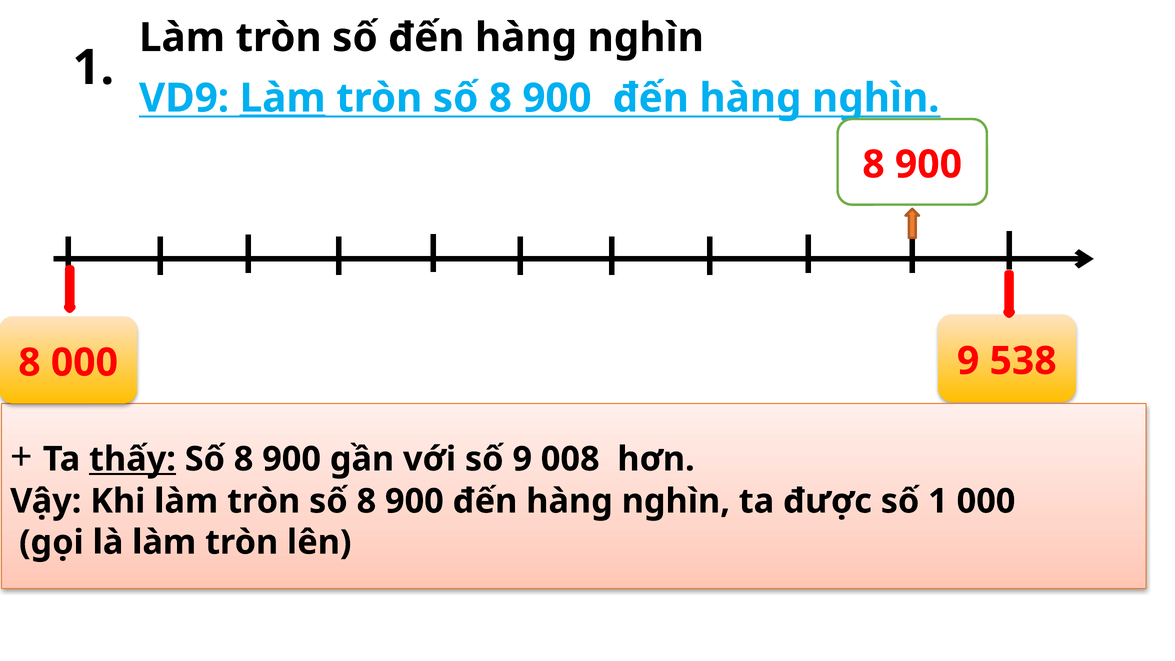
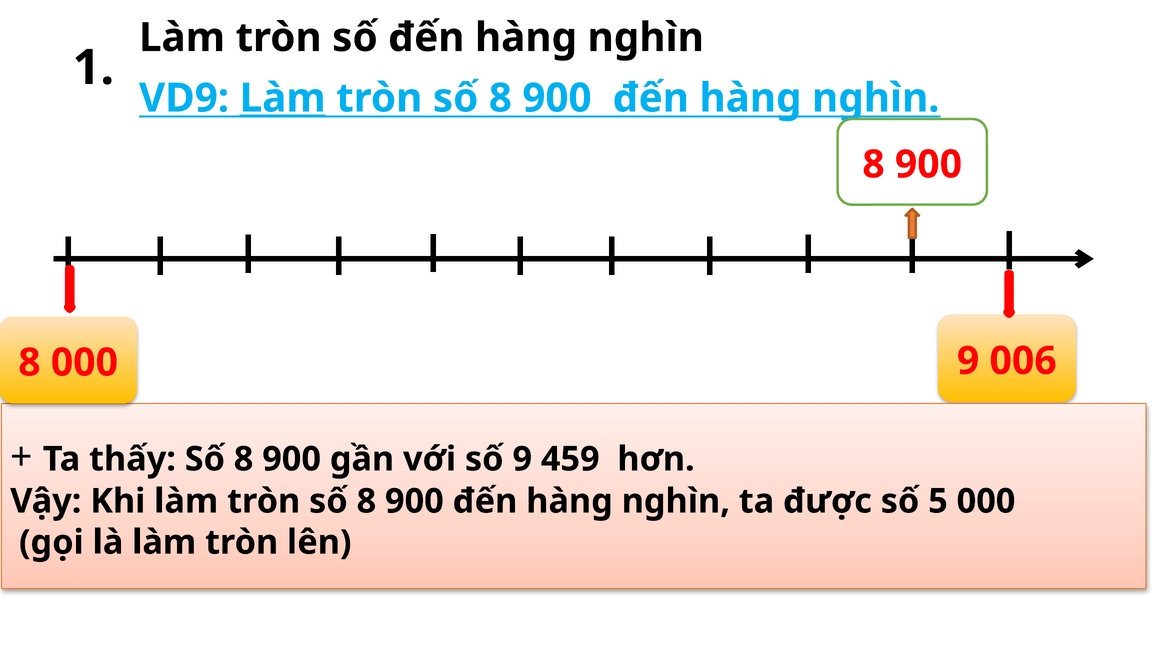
538: 538 -> 006 (1023, 361)
thấy underline: present -> none (132, 459)
008: 008 -> 459 (570, 459)
số 1: 1 -> 5 (938, 501)
